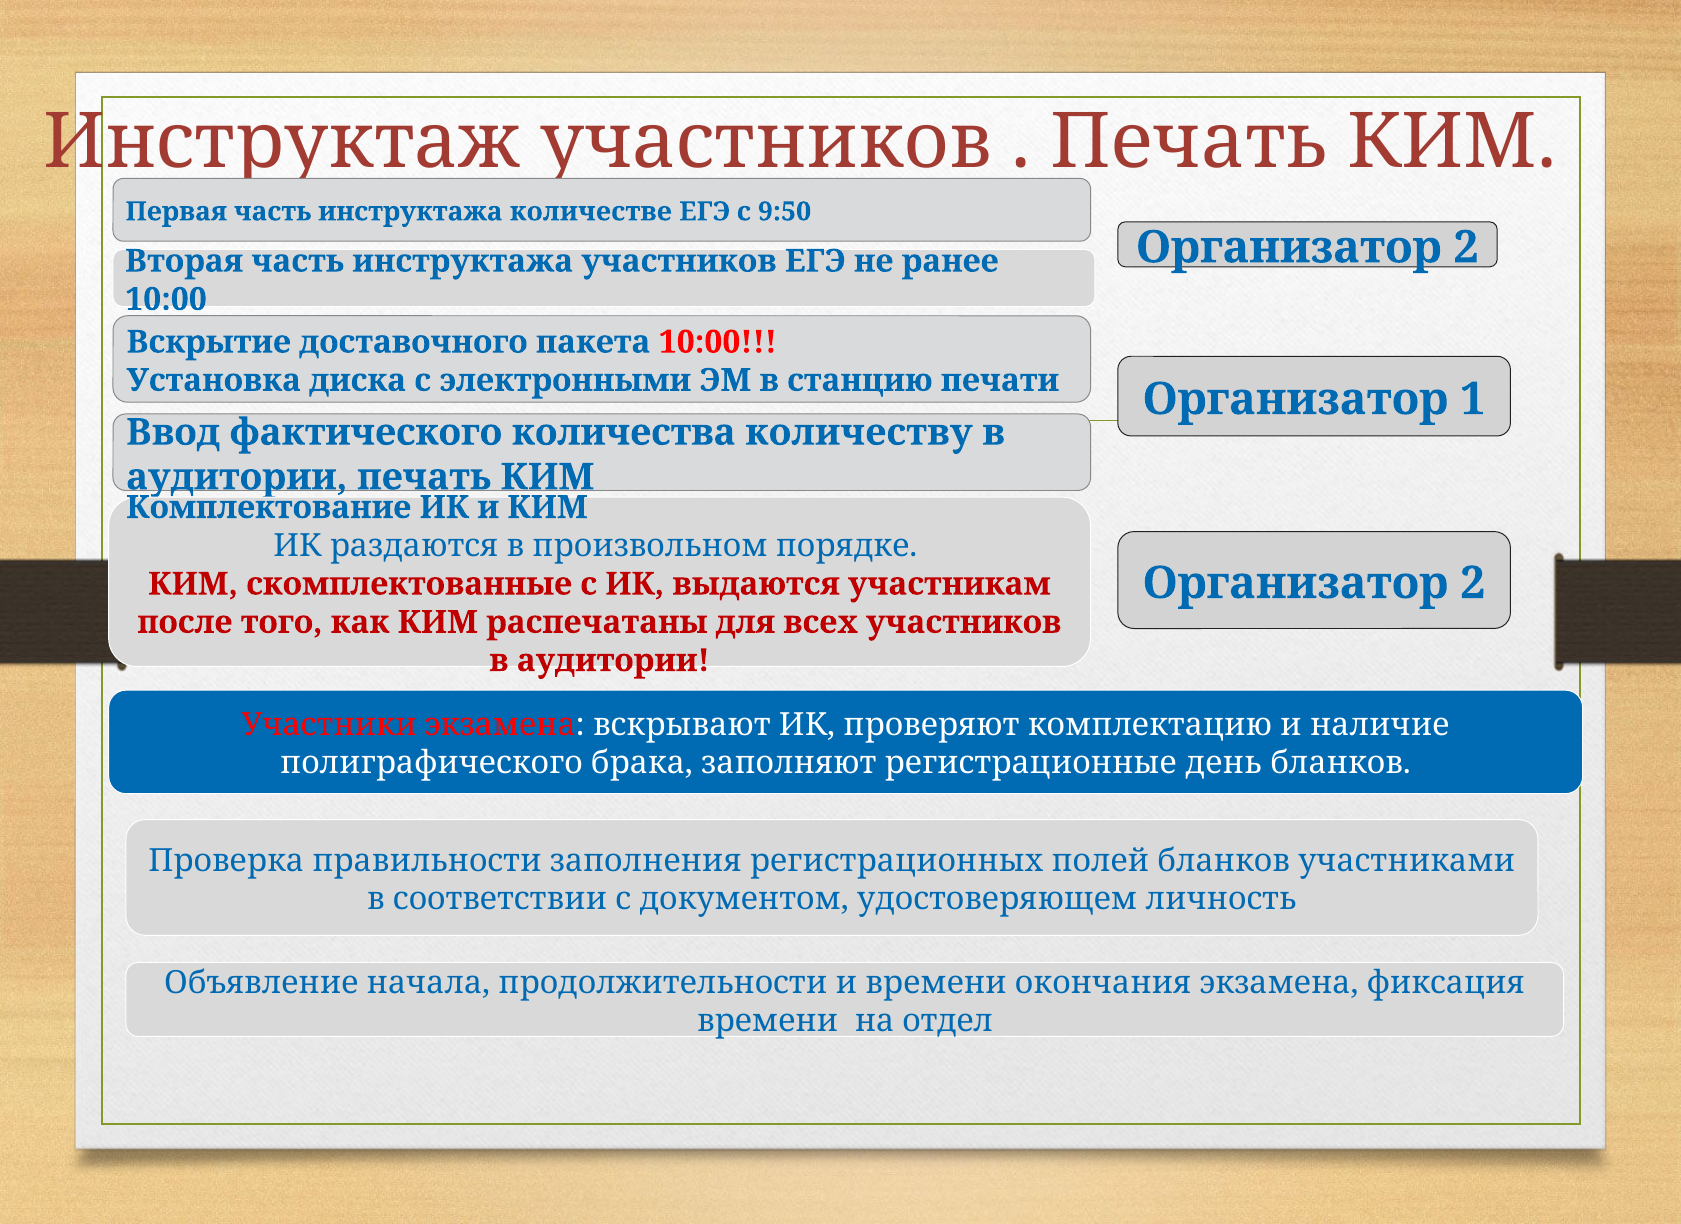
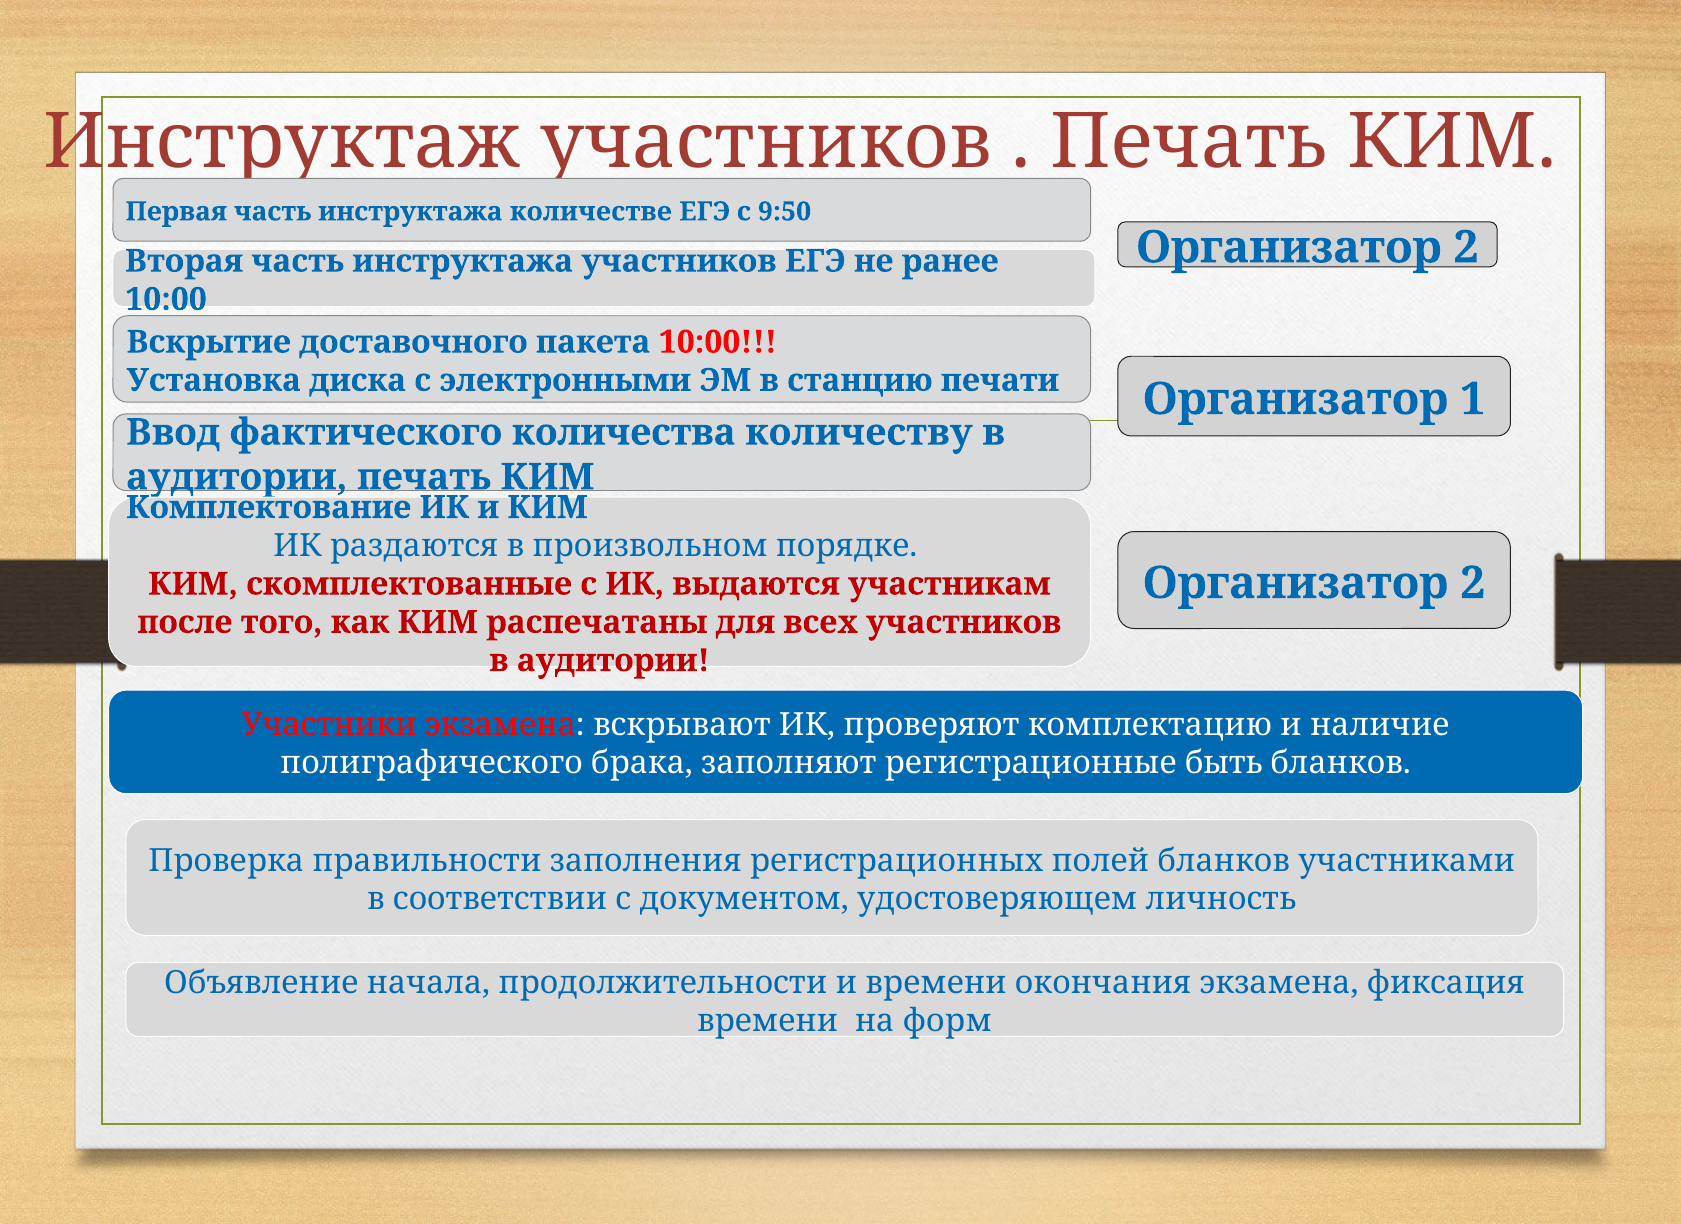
день: день -> быть (1224, 763)
отдел: отдел -> форм (947, 1021)
